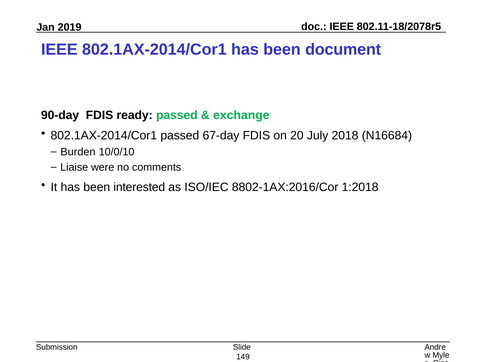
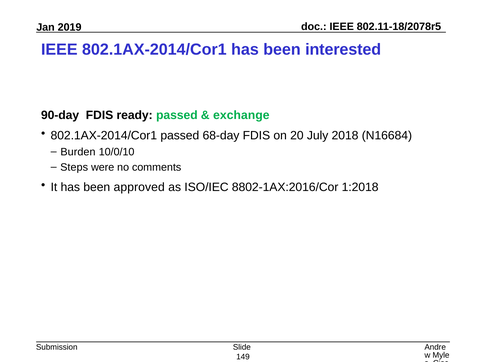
document: document -> interested (343, 49)
67-day: 67-day -> 68-day (221, 135)
Liaise: Liaise -> Steps (74, 167)
interested: interested -> approved (139, 187)
